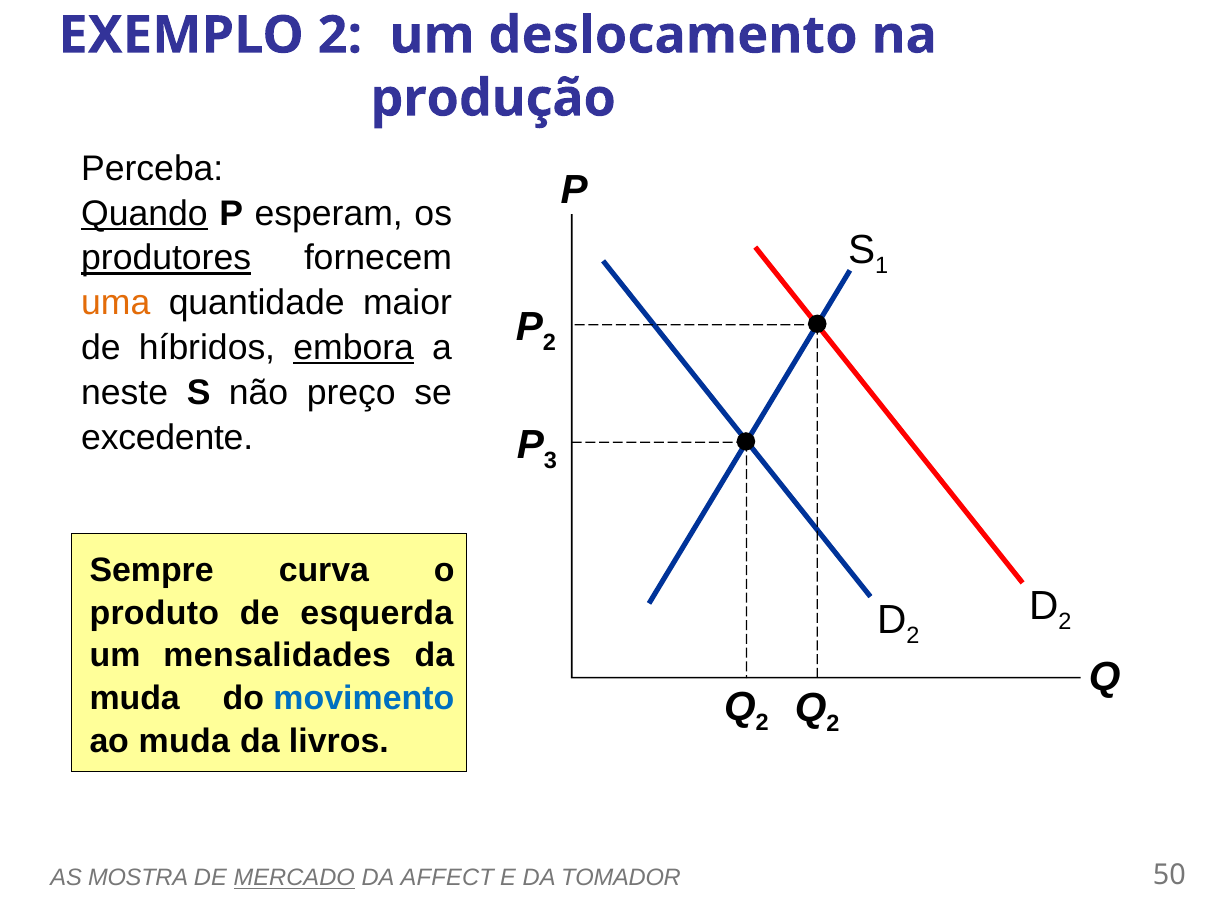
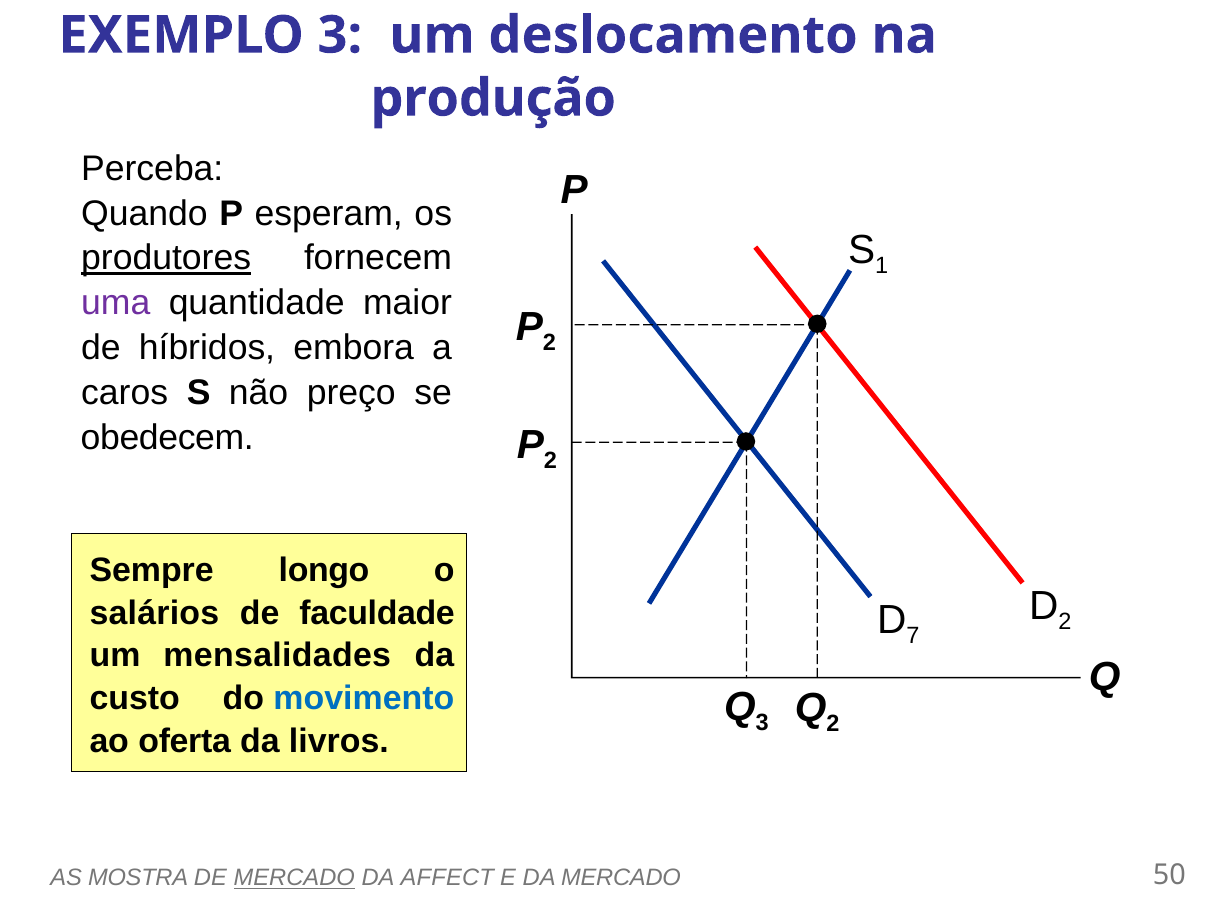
EXEMPLO 2: 2 -> 3 (340, 35)
Quando underline: present -> none (144, 214)
uma colour: orange -> purple (116, 303)
embora underline: present -> none (354, 348)
neste: neste -> caros (125, 393)
excedente: excedente -> obedecem (167, 437)
3: 3 -> 2 (550, 461)
curva: curva -> longo (324, 571)
produto: produto -> salários (154, 613)
esquerda: esquerda -> faculdade (377, 613)
2: 2 -> 7 (913, 636)
muda: muda -> custo (135, 699)
2: 2 -> 3 (762, 723)
ao muda: muda -> oferta (185, 741)
DA TOMADOR: TOMADOR -> MERCADO (621, 878)
